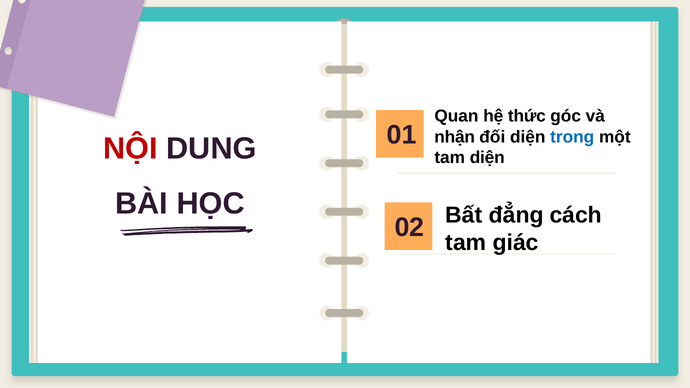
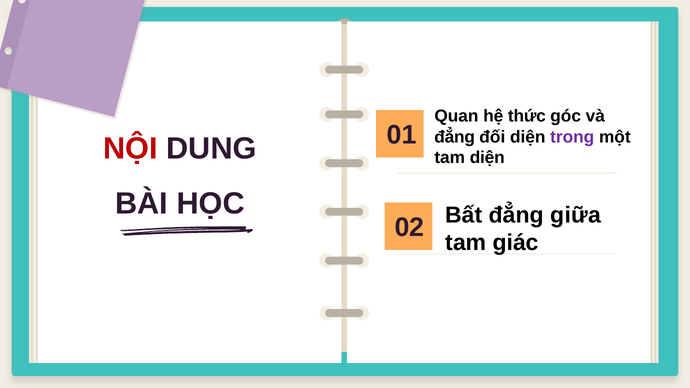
nhận: nhận -> đẳng (455, 137)
trong colour: blue -> purple (572, 137)
cách: cách -> giữa (576, 215)
